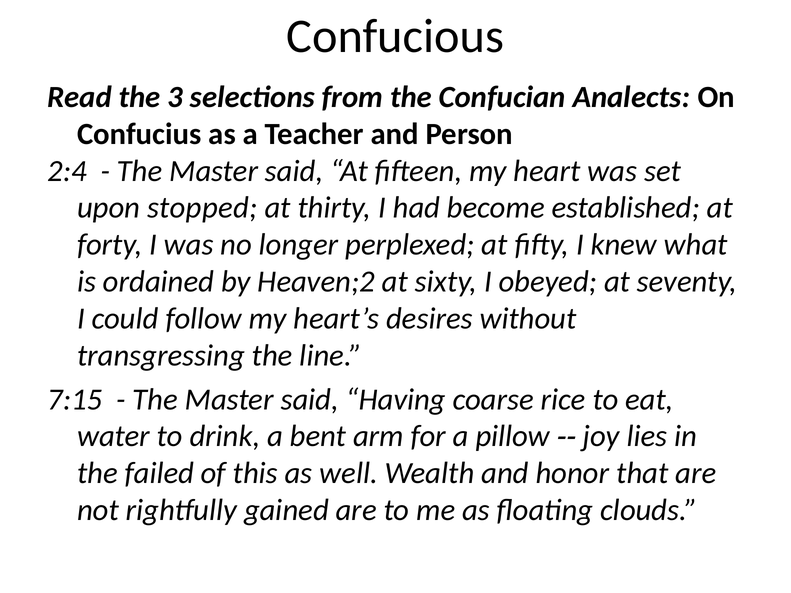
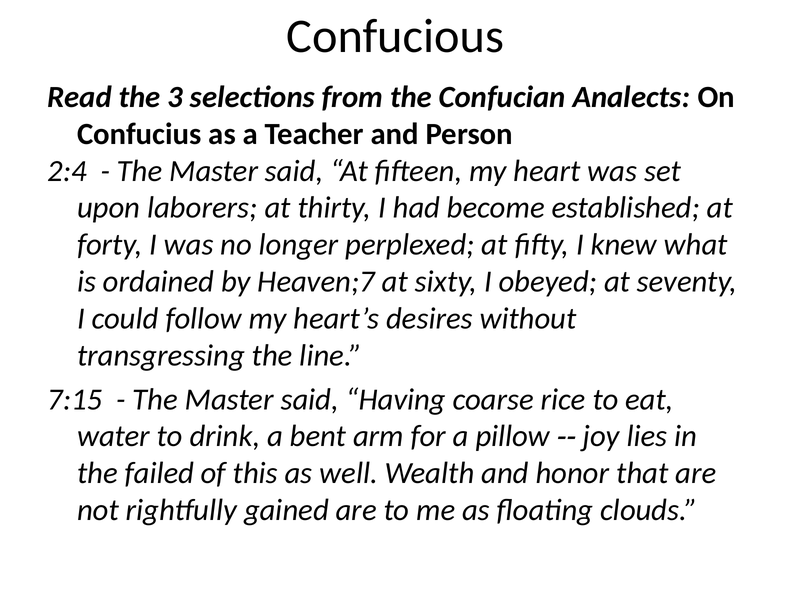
stopped: stopped -> laborers (202, 208)
Heaven;2: Heaven;2 -> Heaven;7 (316, 282)
